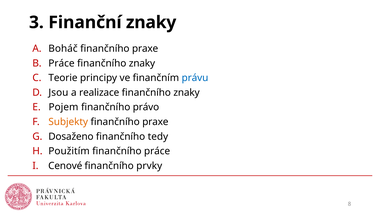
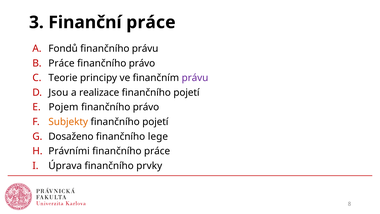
Finanční znaky: znaky -> práce (151, 22)
Boháč: Boháč -> Fondů (63, 49)
praxe: praxe -> právu (145, 49)
znaky: znaky -> právo (142, 63)
právu colour: blue -> purple (195, 78)
znaky: znaky -> pojetí (186, 92)
praxe: praxe -> pojetí (155, 122)
tedy: tedy -> lege (158, 136)
Použitím: Použitím -> Právními (69, 151)
Cenové: Cenové -> Úprava (65, 166)
